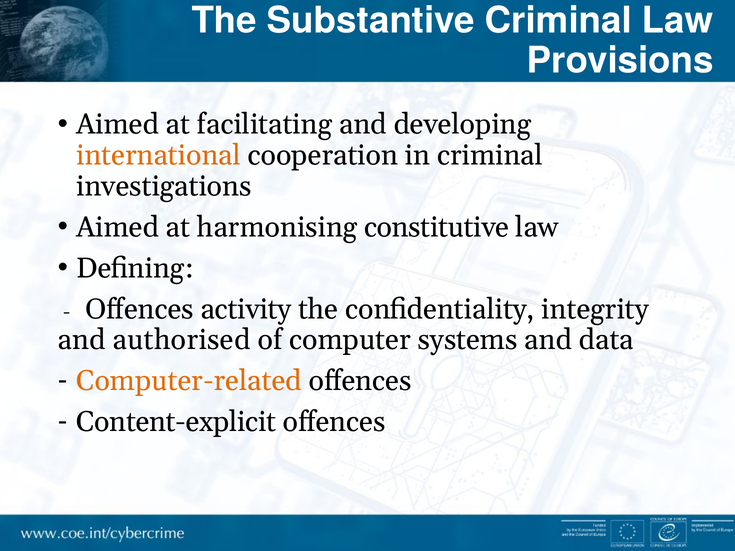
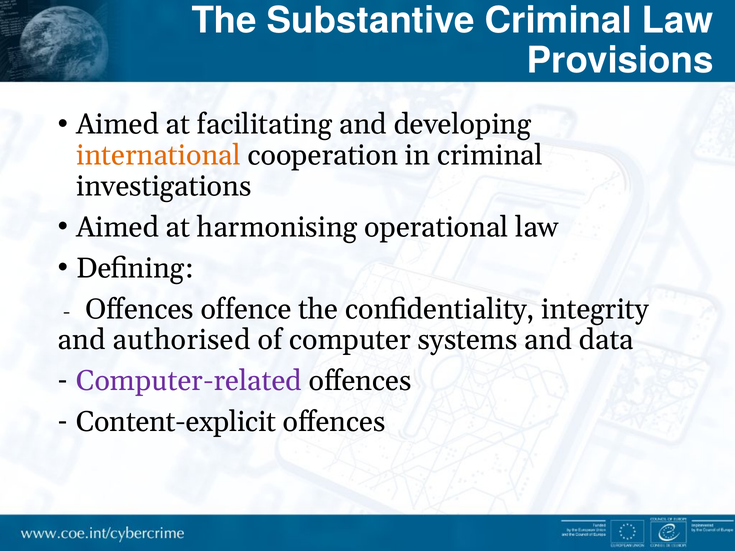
constitutive: constitutive -> operational (436, 227)
activity: activity -> offence (246, 309)
Computer-related colour: orange -> purple (189, 381)
